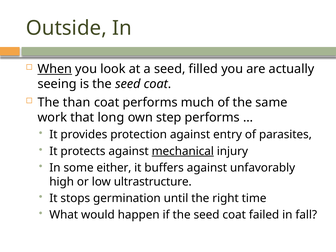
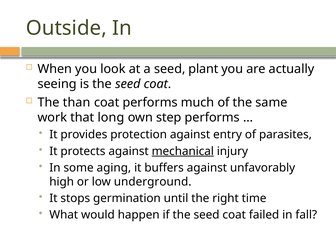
When underline: present -> none (55, 69)
filled: filled -> plant (203, 69)
either: either -> aging (114, 168)
ultrastructure: ultrastructure -> underground (153, 182)
